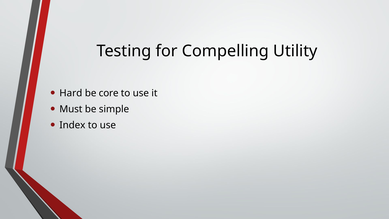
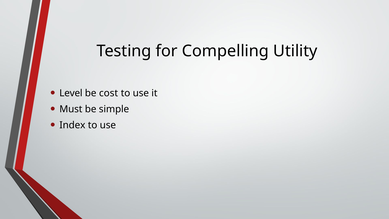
Hard: Hard -> Level (71, 93)
core: core -> cost (109, 93)
